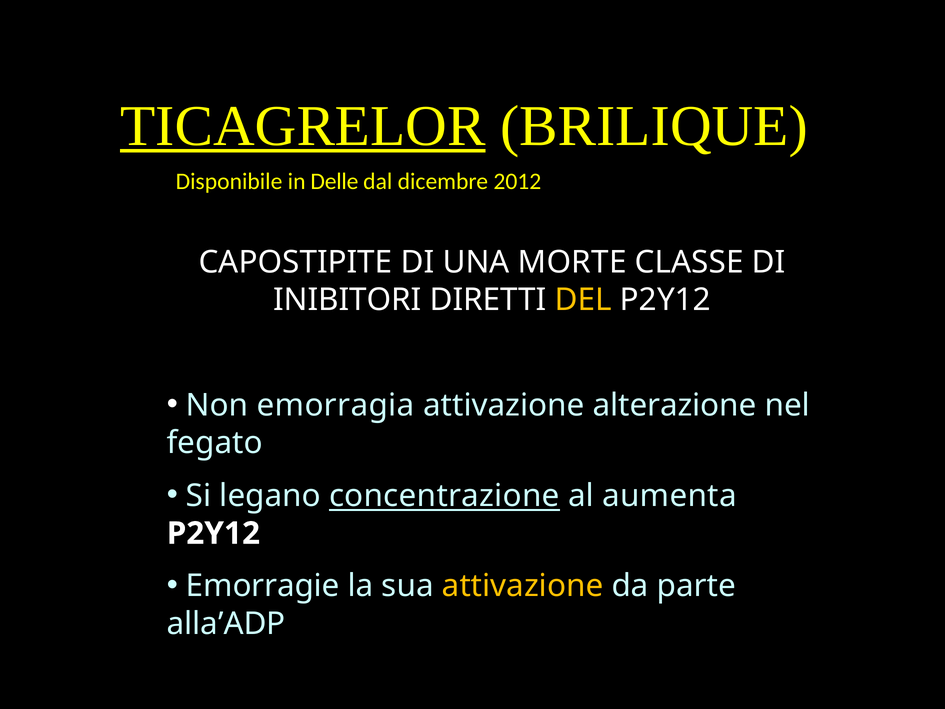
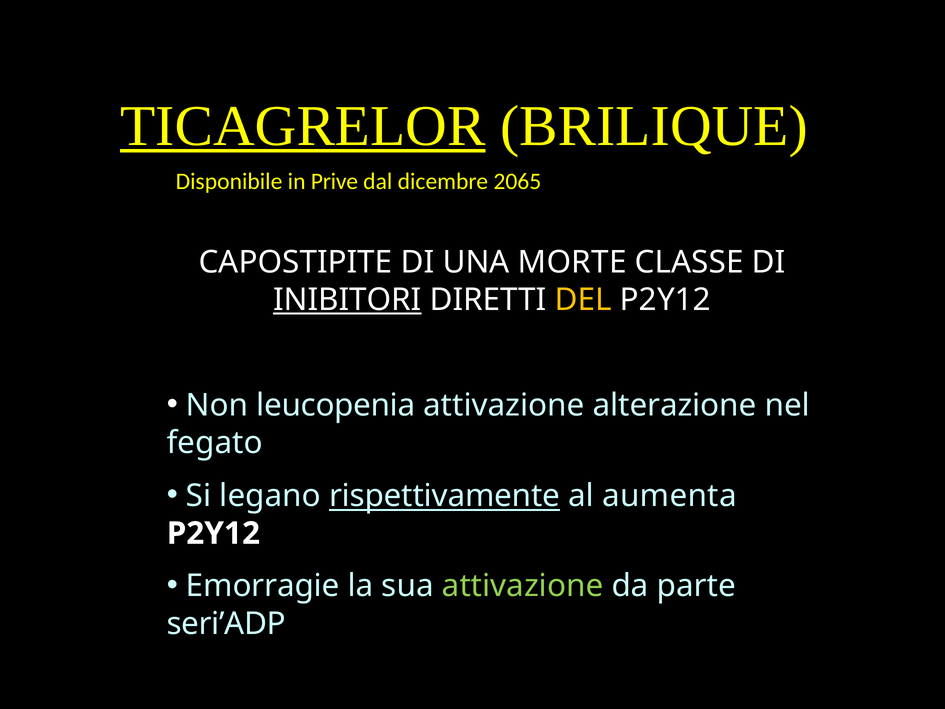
Delle: Delle -> Prive (334, 182)
2012: 2012 -> 2065 (517, 182)
INIBITORI underline: none -> present (347, 300)
emorragia: emorragia -> leucopenia (336, 405)
concentrazione: concentrazione -> rispettivamente (445, 495)
attivazione colour: yellow -> light green (523, 586)
alla’ADP: alla’ADP -> seri’ADP (226, 624)
